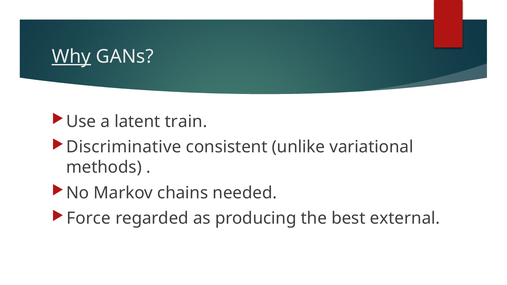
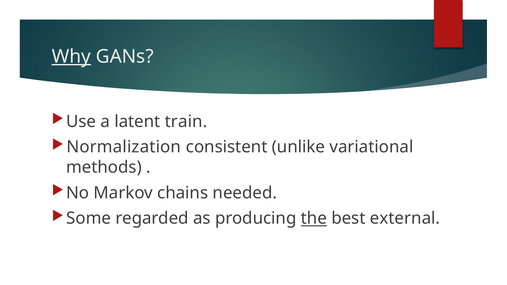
Discriminative: Discriminative -> Normalization (124, 147)
Force: Force -> Some (89, 219)
the underline: none -> present (314, 219)
